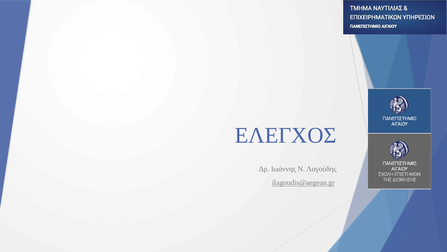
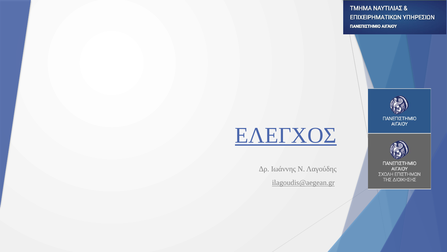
ΕΛΕΓΧΟΣ underline: none -> present (286, 135)
